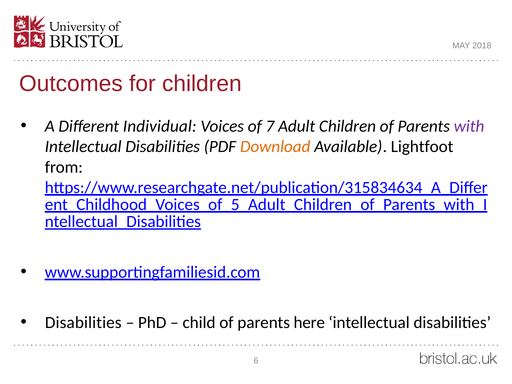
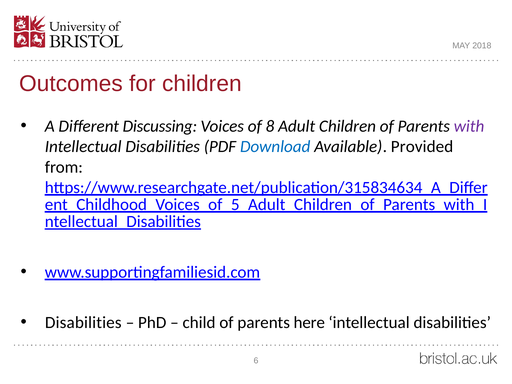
Individual: Individual -> Discussing (160, 126)
7: 7 -> 8 (270, 126)
Download colour: orange -> blue (275, 147)
Lightfoot: Lightfoot -> Provided (422, 147)
